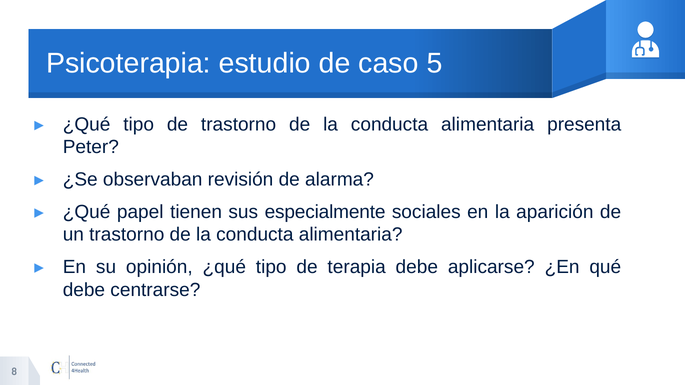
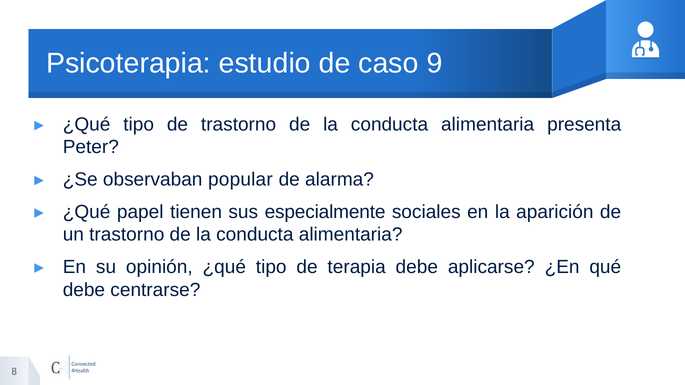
5: 5 -> 9 (434, 64)
revisión: revisión -> popular (240, 180)
